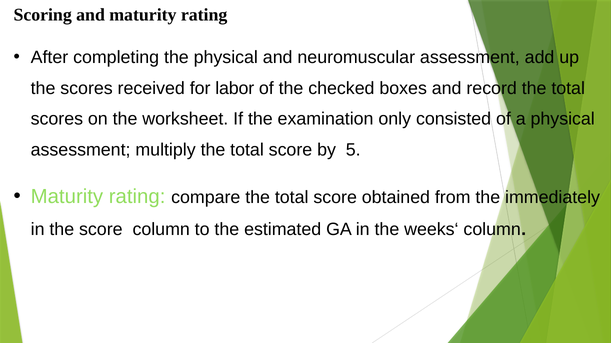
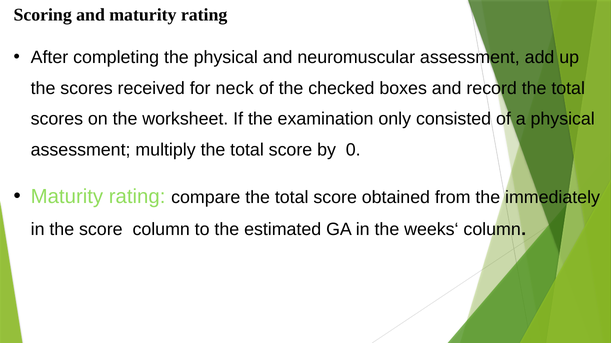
labor: labor -> neck (235, 88)
5: 5 -> 0 (353, 150)
